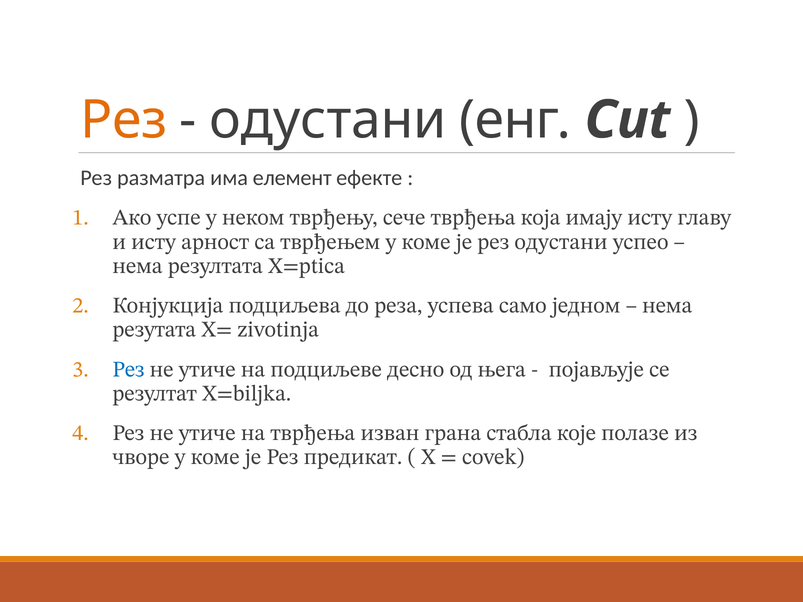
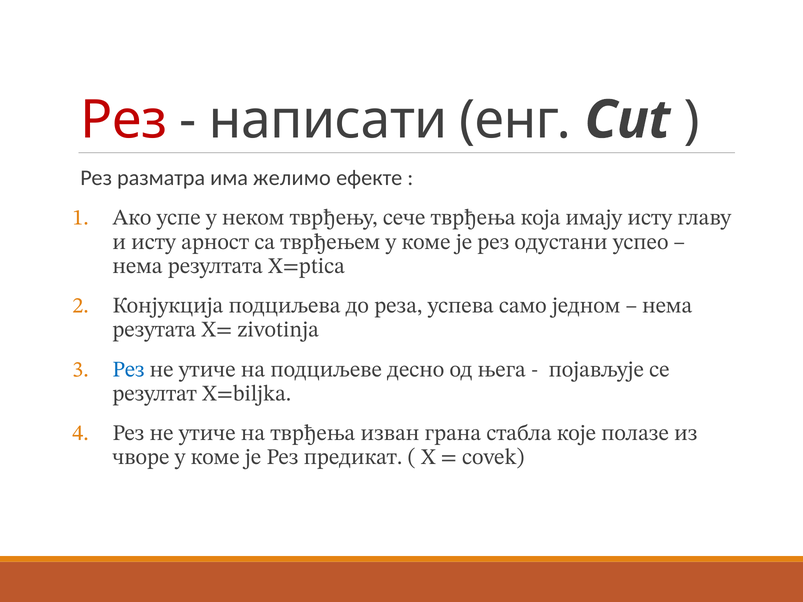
Рез colour: orange -> red (124, 120)
одустани: одустани -> написати (328, 120)
елемент: елемент -> желимо (292, 178)
